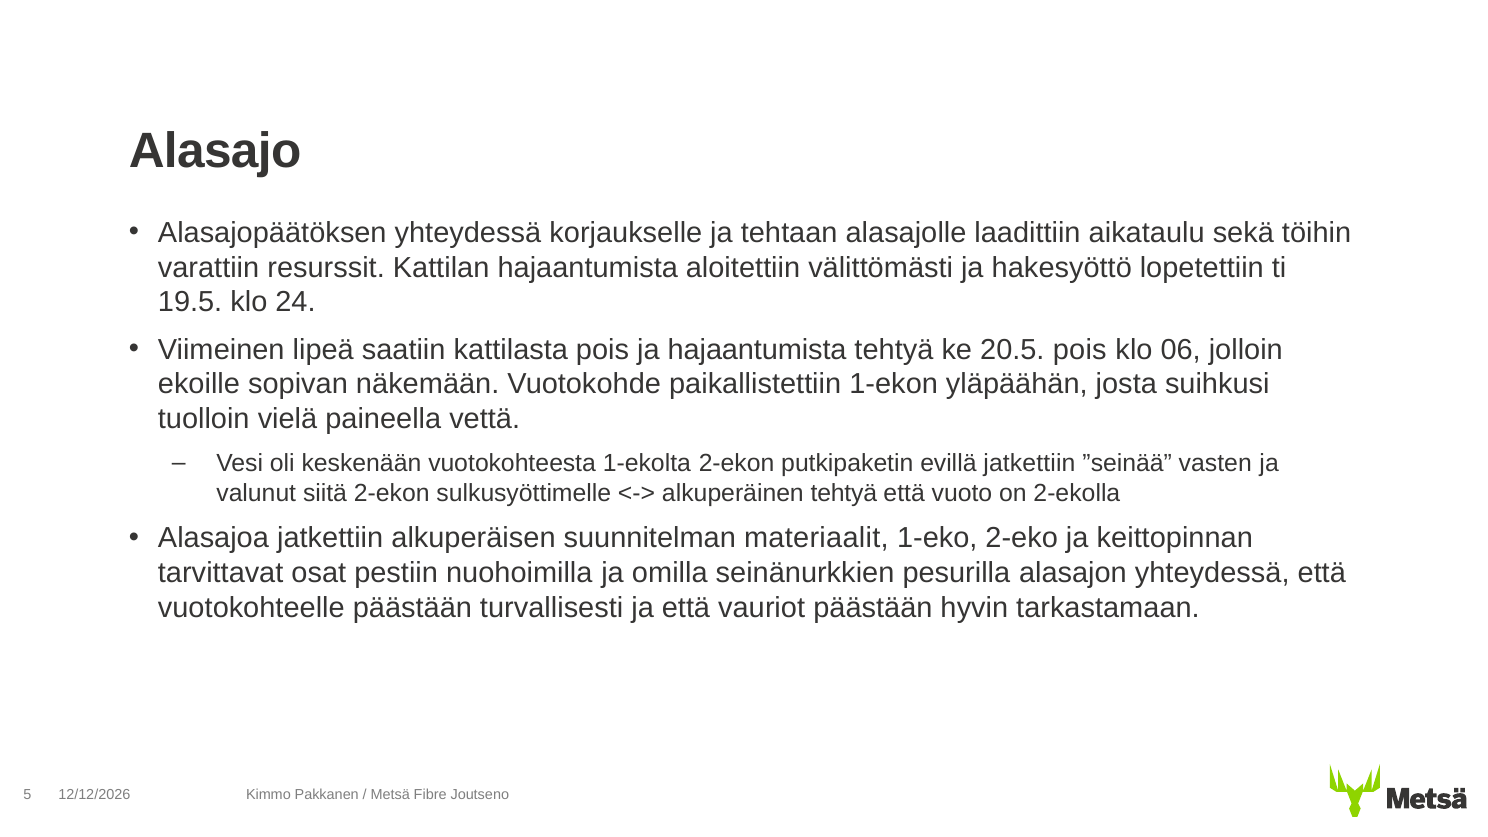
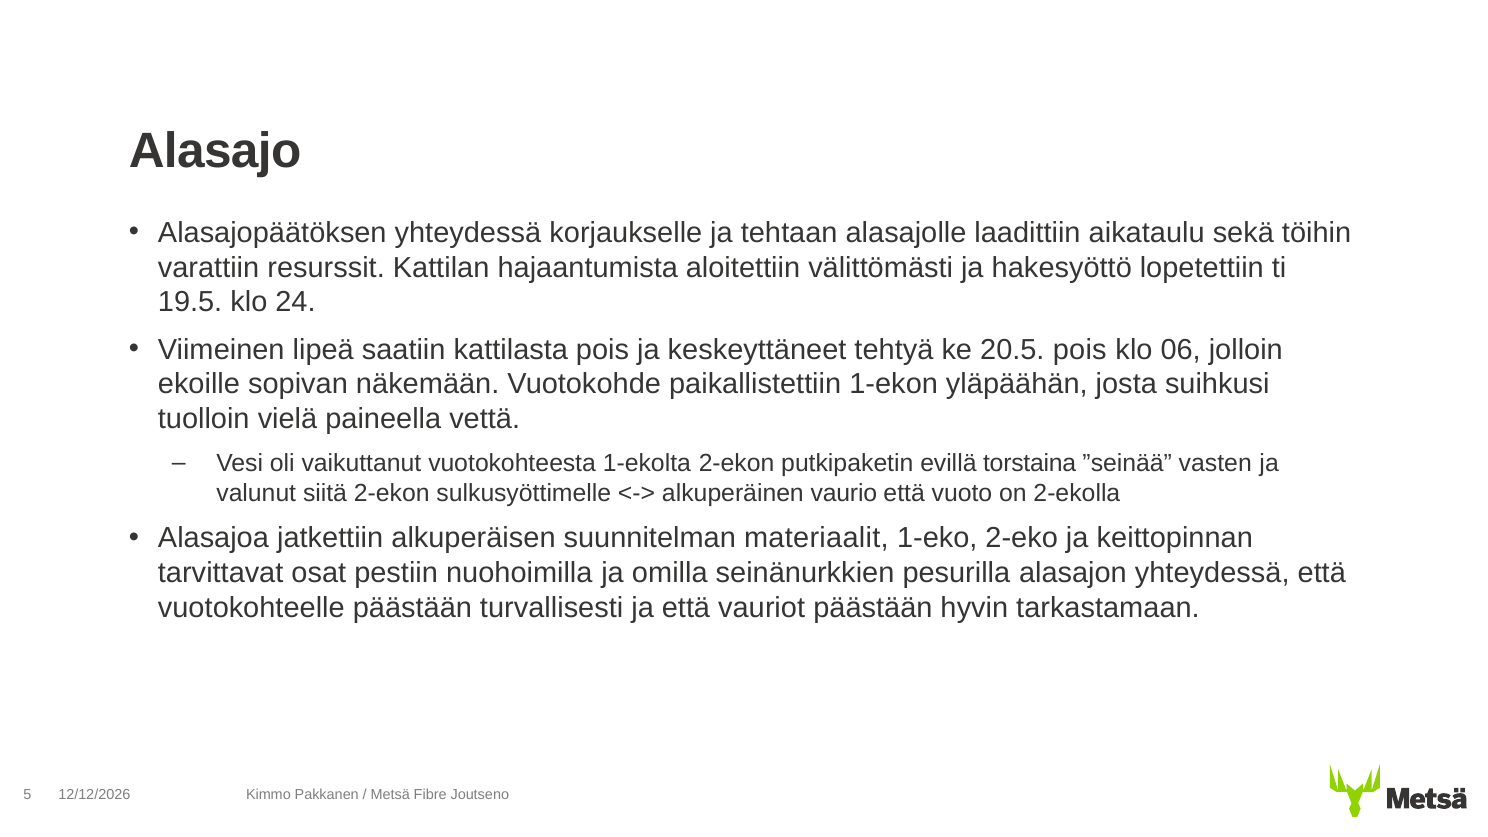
ja hajaantumista: hajaantumista -> keskeyttäneet (757, 350)
keskenään: keskenään -> vaikuttanut (361, 463)
evillä jatkettiin: jatkettiin -> torstaina (1030, 463)
alkuperäinen tehtyä: tehtyä -> vaurio (844, 493)
